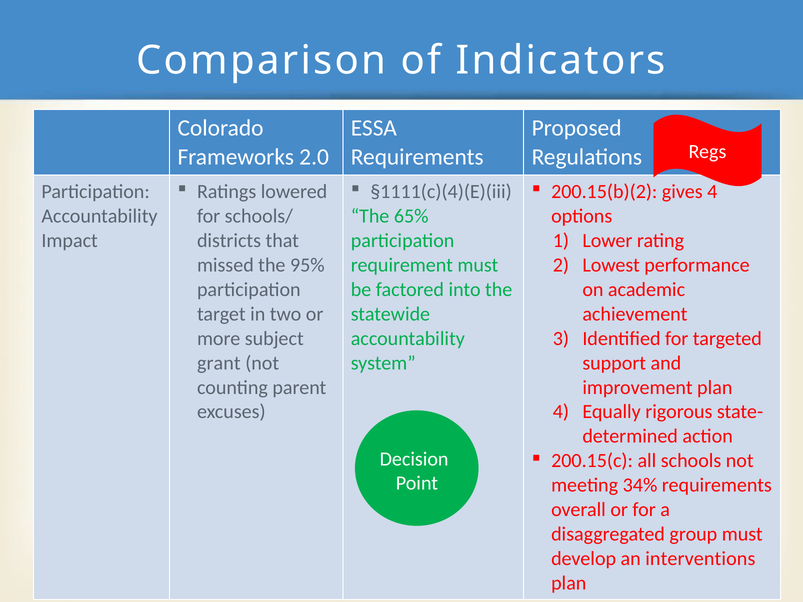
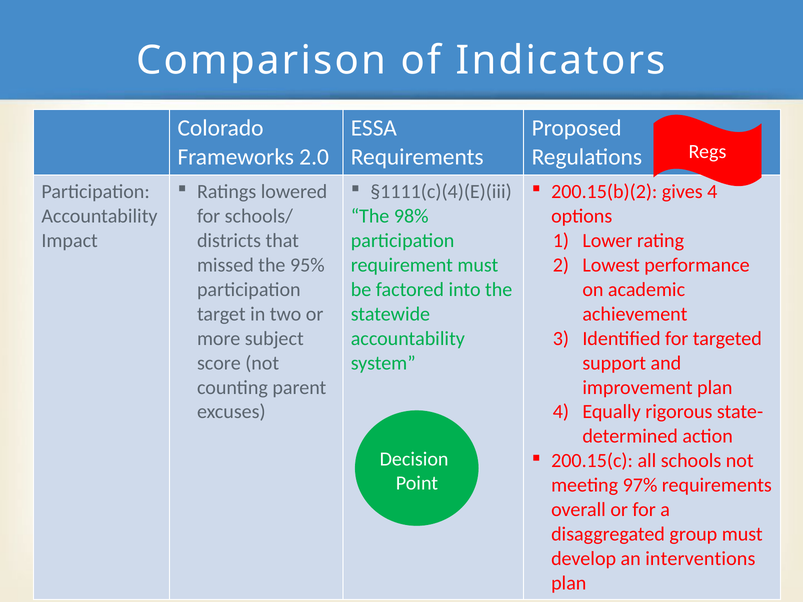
65%: 65% -> 98% (411, 216)
grant: grant -> score (219, 363)
34%: 34% -> 97% (640, 486)
